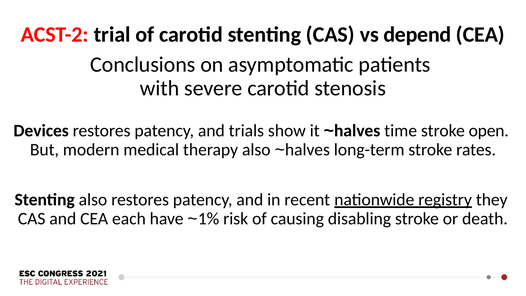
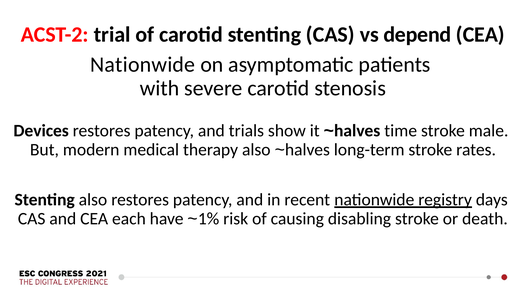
Conclusions: Conclusions -> Nationwide (143, 65)
open: open -> male (489, 131)
they: they -> days (492, 200)
